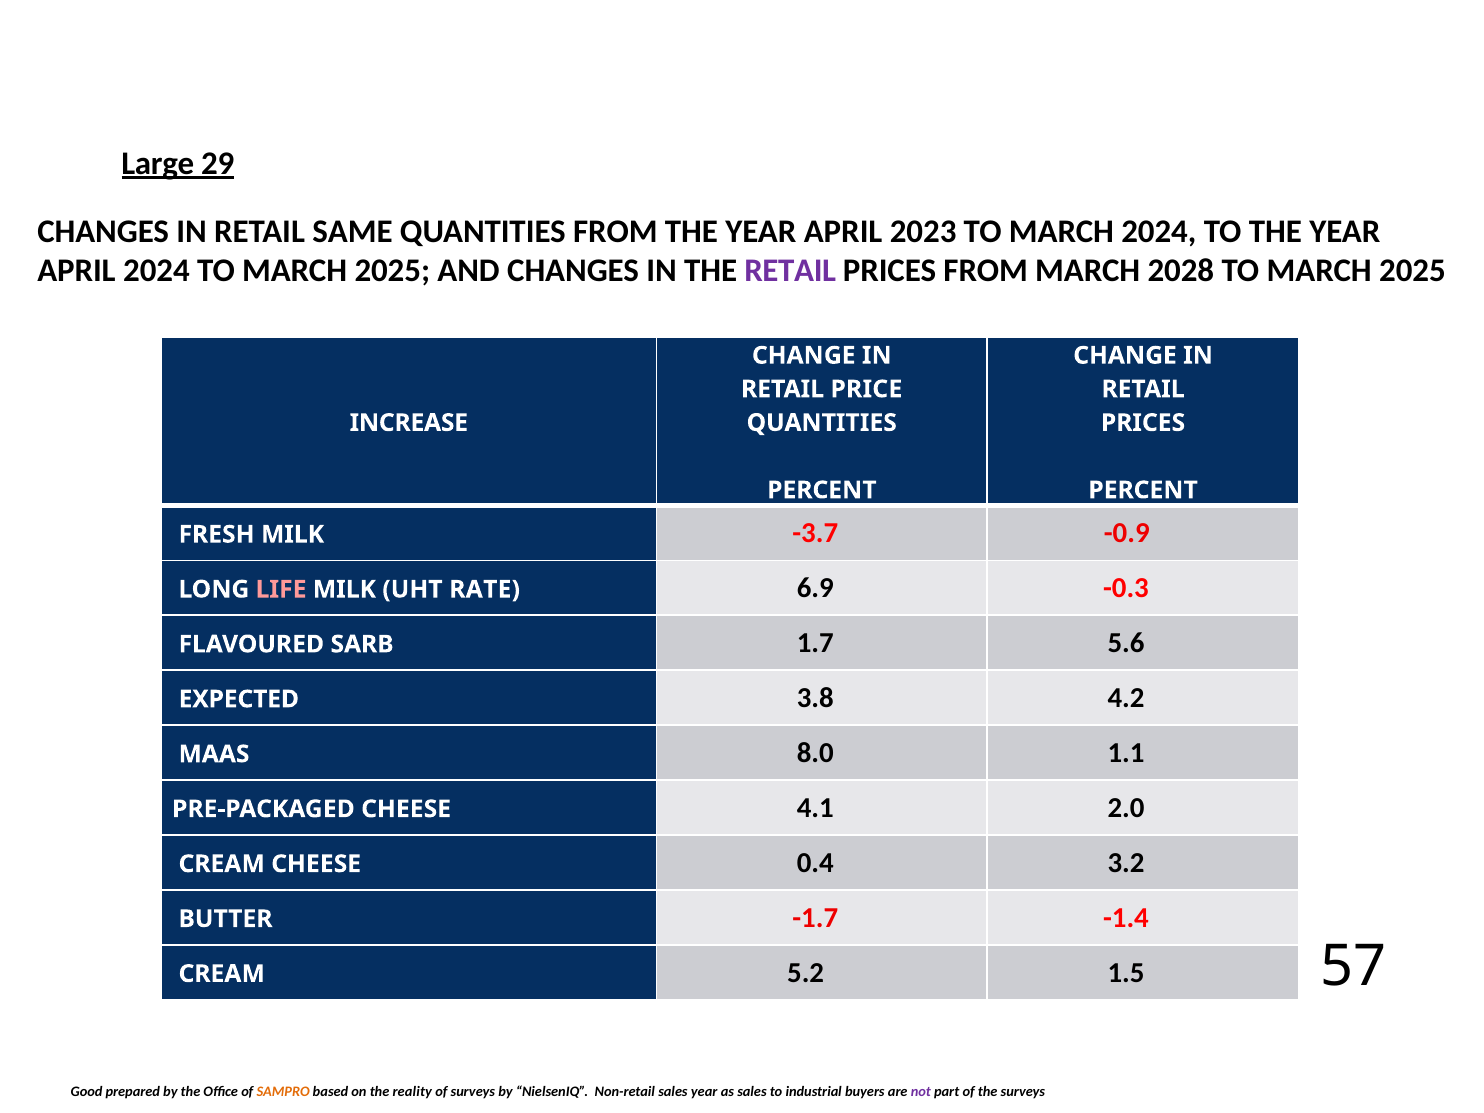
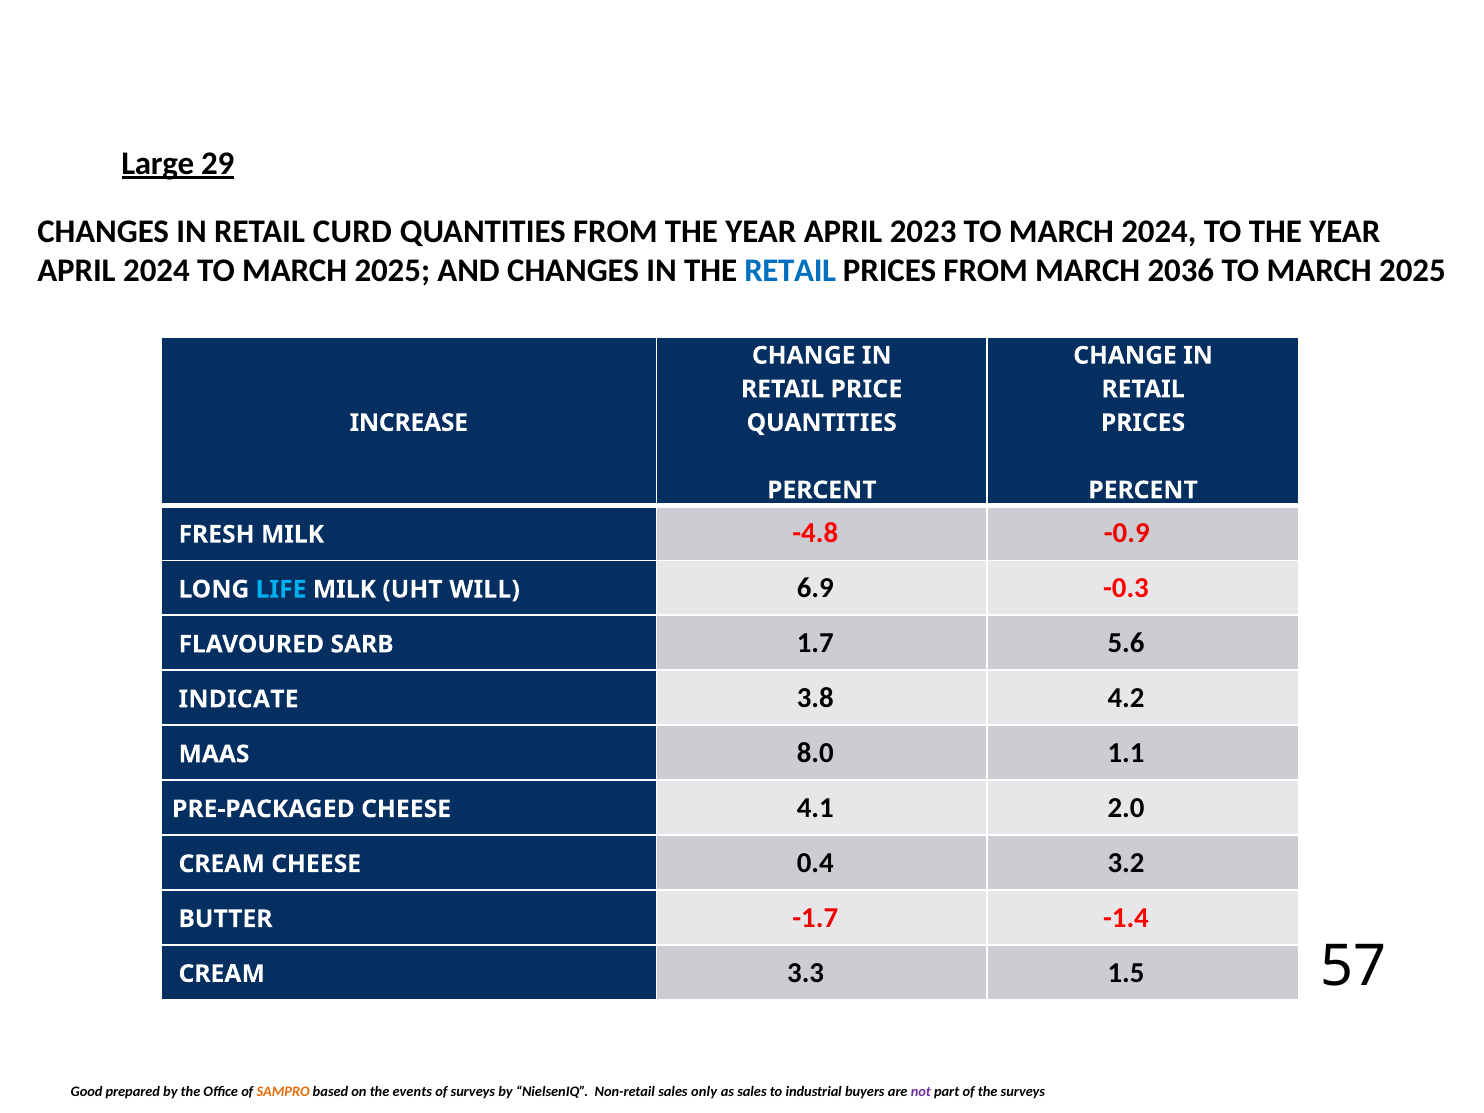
SAME: SAME -> CURD (352, 231)
RETAIL colour: purple -> blue (790, 271)
2028: 2028 -> 2036 (1181, 271)
-3.7: -3.7 -> -4.8 (815, 533)
LIFE colour: pink -> light blue (281, 589)
RATE: RATE -> WILL (485, 589)
EXPECTED: EXPECTED -> INDICATE (239, 699)
5.2: 5.2 -> 3.3 (806, 973)
reality: reality -> events (412, 1092)
sales year: year -> only (704, 1092)
